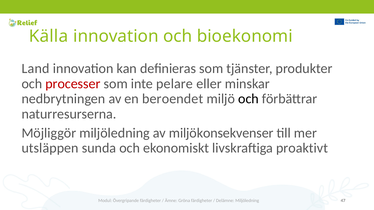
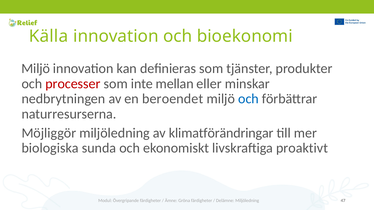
Land: Land -> Miljö (36, 69)
pelare: pelare -> mellan (175, 84)
och colour: black -> blue (248, 99)
miljökonsekvenser: miljökonsekvenser -> klimatförändringar (221, 133)
utsläppen: utsläppen -> biologiska (50, 148)
